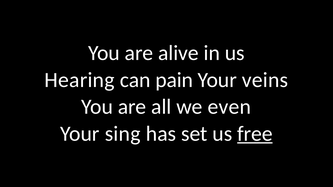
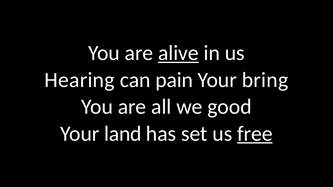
alive underline: none -> present (178, 53)
veins: veins -> bring (265, 80)
even: even -> good (229, 107)
sing: sing -> land (123, 134)
